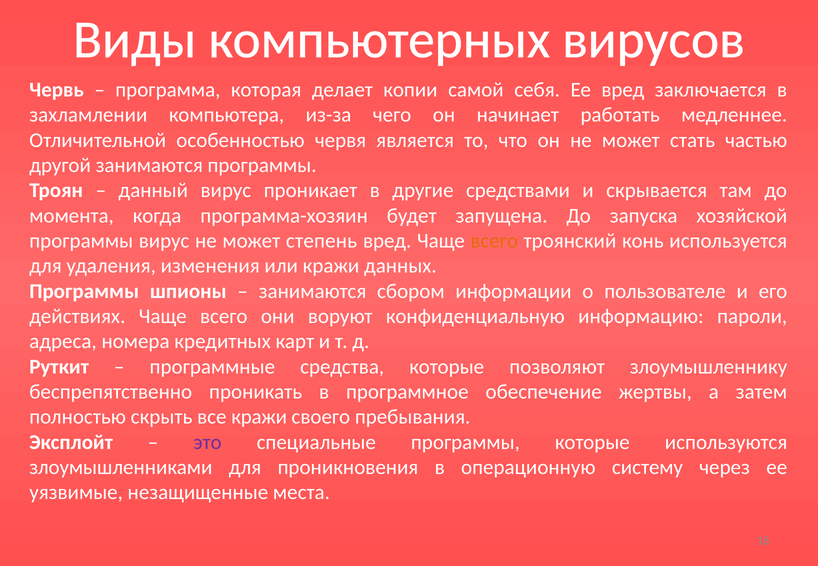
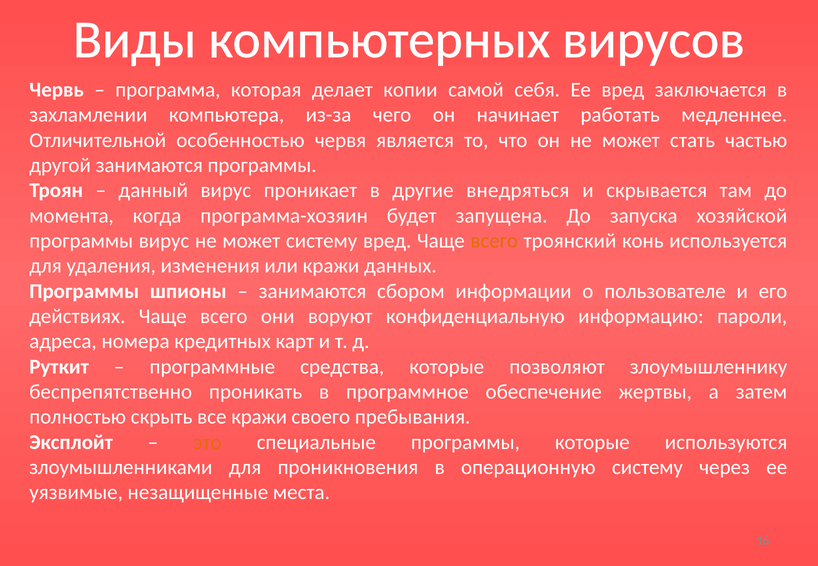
средствами: средствами -> внедряться (518, 191)
может степень: степень -> систему (322, 241)
это colour: purple -> orange (208, 442)
